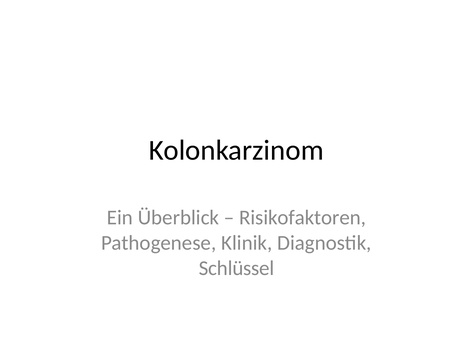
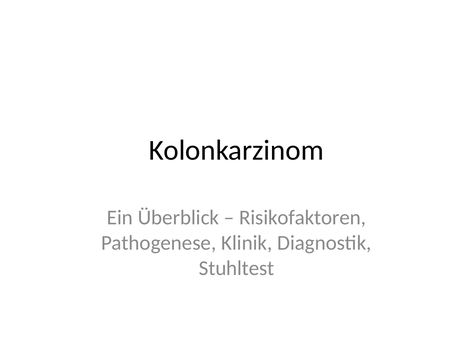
Schlüssel: Schlüssel -> Stuhltest (237, 268)
